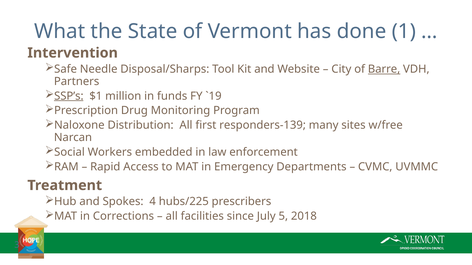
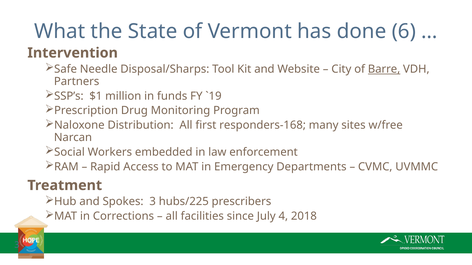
1: 1 -> 6 (404, 32)
SSP’s underline: present -> none (69, 96)
responders-139: responders-139 -> responders-168 (263, 125)
Spokes 4: 4 -> 3 (153, 202)
5: 5 -> 4 (283, 217)
